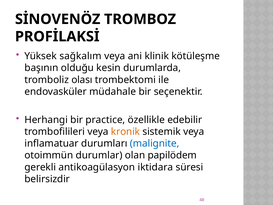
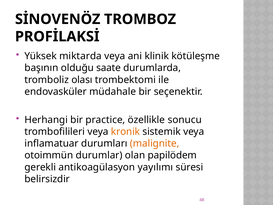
sağkalım: sağkalım -> miktarda (80, 56)
kesin: kesin -> saate (109, 68)
edebilir: edebilir -> sonucu (185, 120)
malignite colour: blue -> orange (155, 143)
iktidara: iktidara -> yayılımı (155, 167)
